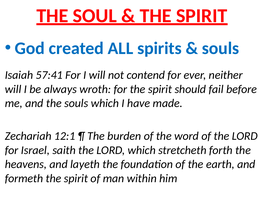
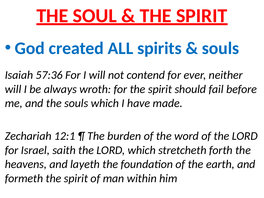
57:41: 57:41 -> 57:36 (49, 75)
